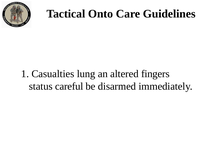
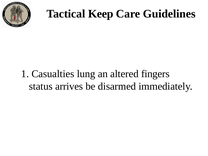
Onto: Onto -> Keep (101, 14)
careful: careful -> arrives (69, 86)
